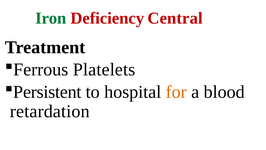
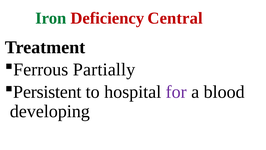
Platelets: Platelets -> Partially (104, 69)
for colour: orange -> purple (176, 92)
retardation: retardation -> developing (50, 111)
